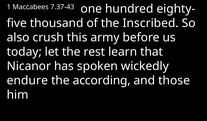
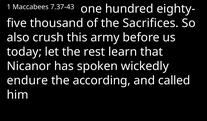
Inscribed: Inscribed -> Sacrifices (151, 23)
those: those -> called (174, 81)
